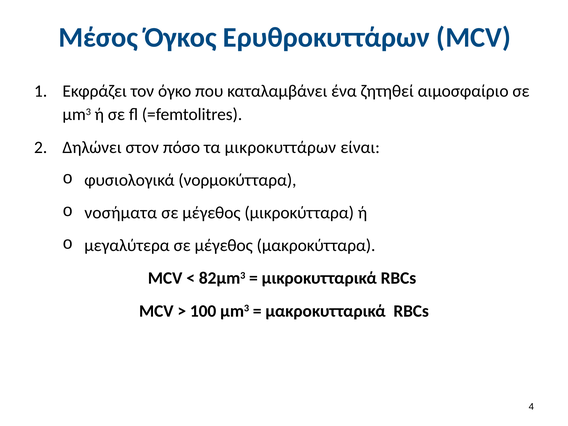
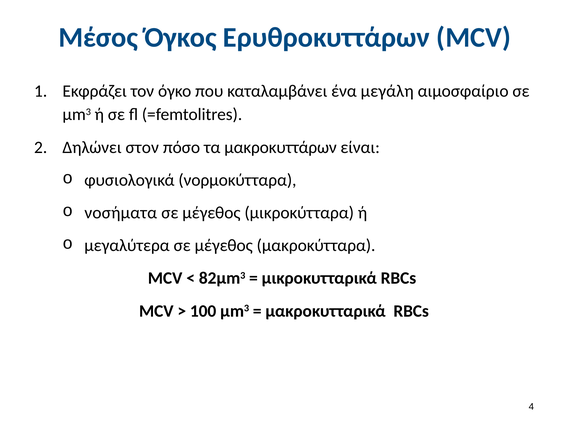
ζητηθεί: ζητηθεί -> μεγάλη (387, 91)
μικροκυττάρων: μικροκυττάρων -> μακροκυττάρων (281, 147)
